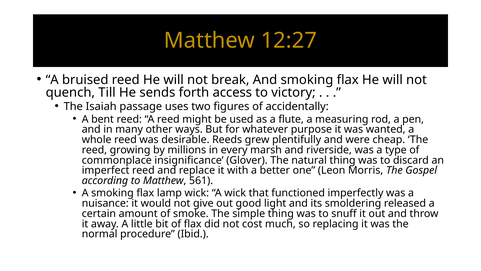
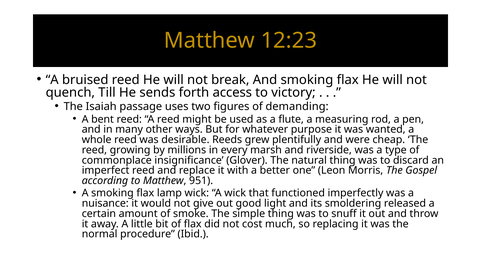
12:27: 12:27 -> 12:23 (289, 40)
accidentally: accidentally -> demanding (297, 106)
561: 561 -> 951 (201, 180)
